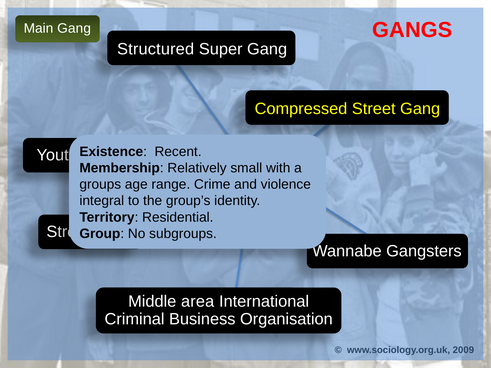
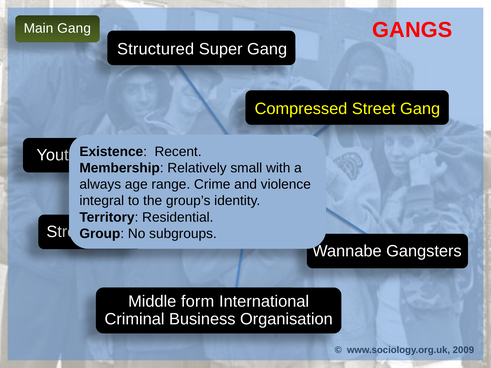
groups: groups -> always (100, 185)
area: area -> form (198, 302)
